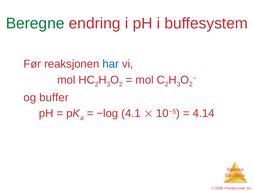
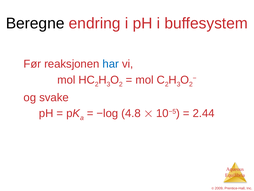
Beregne colour: green -> black (35, 23)
buffer: buffer -> svake (54, 97)
4.1: 4.1 -> 4.8 (131, 113)
4.14: 4.14 -> 2.44 (204, 113)
